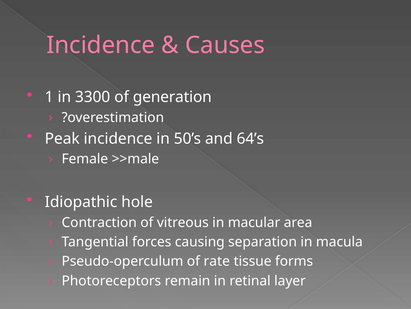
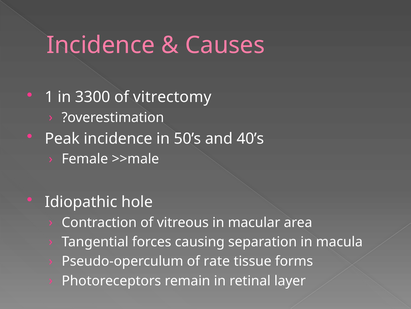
generation: generation -> vitrectomy (172, 97)
64’s: 64’s -> 40’s (250, 138)
